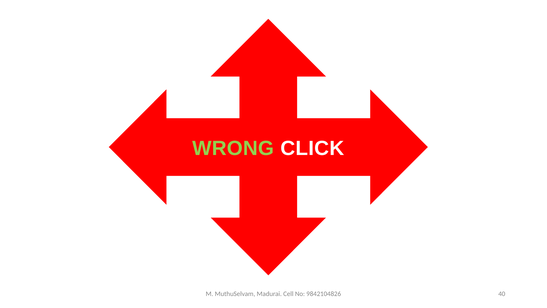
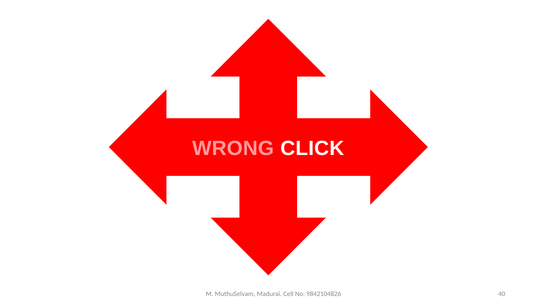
WRONG colour: light green -> pink (233, 148)
